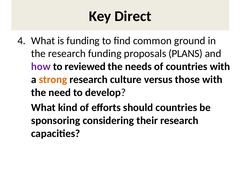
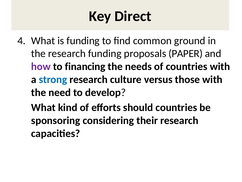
PLANS: PLANS -> PAPER (186, 53)
reviewed: reviewed -> financing (85, 66)
strong colour: orange -> blue (53, 79)
